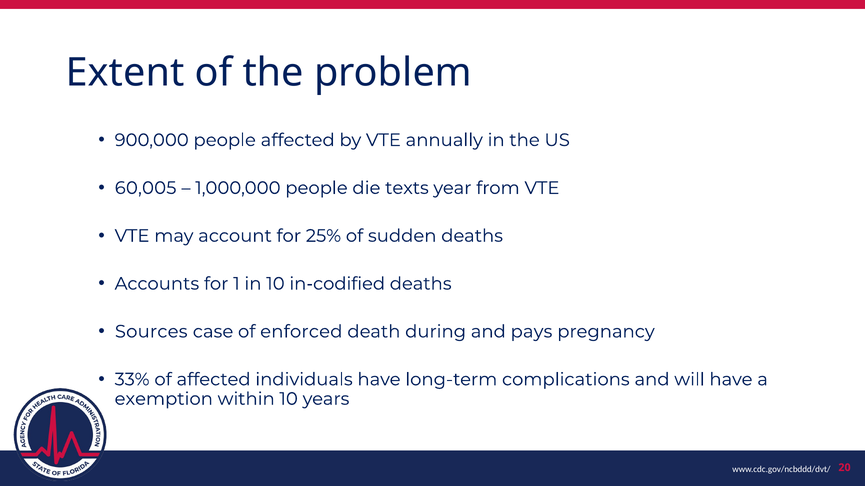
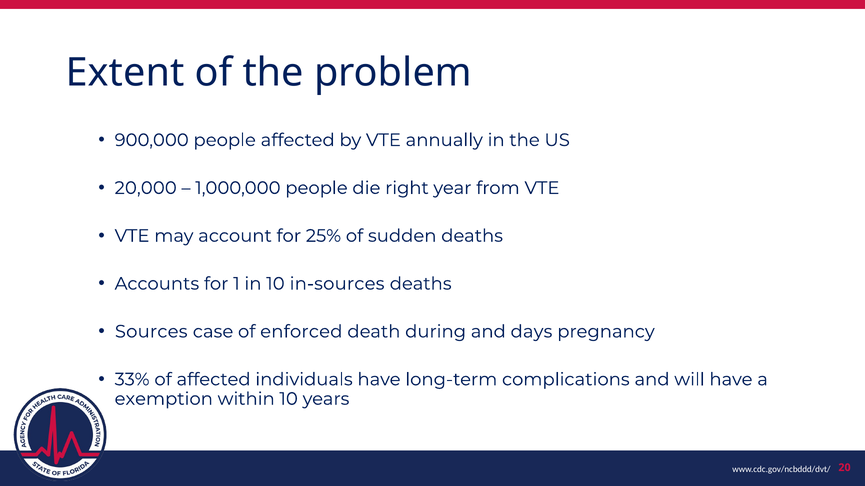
60,005: 60,005 -> 20,000 (146, 188)
texts: texts -> right (407, 188)
in-codified: in-codified -> in-sources (337, 284)
pays: pays -> days (531, 332)
